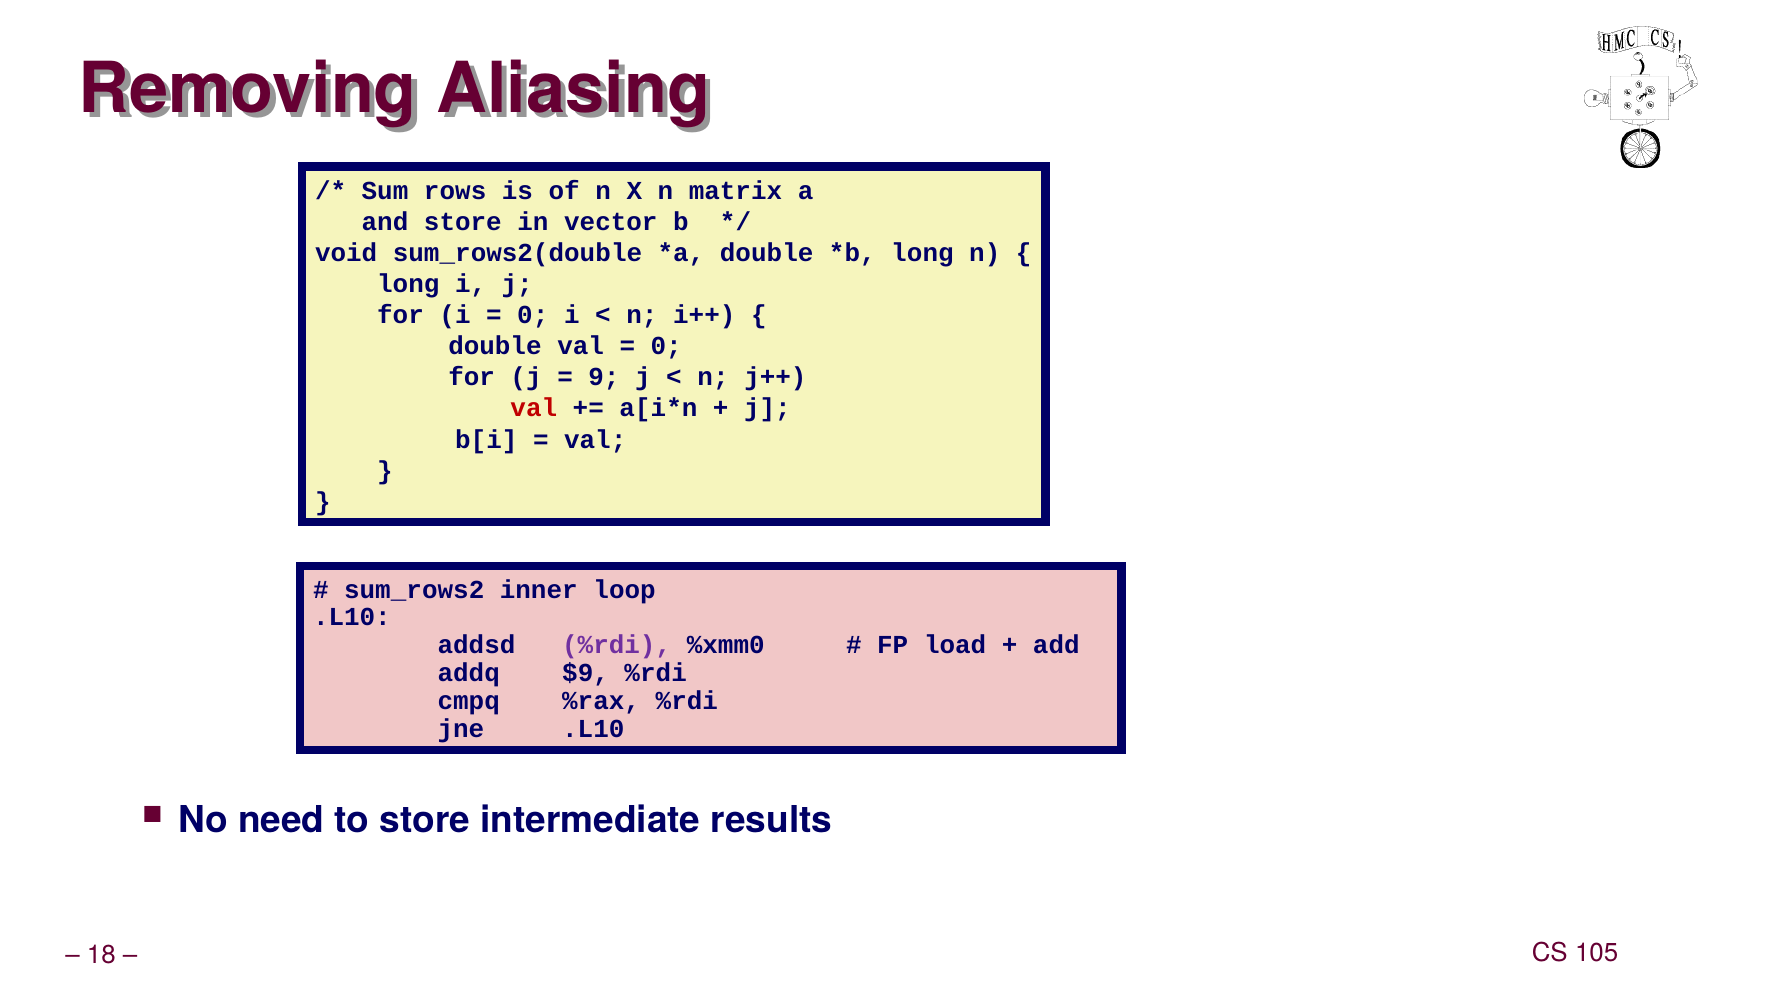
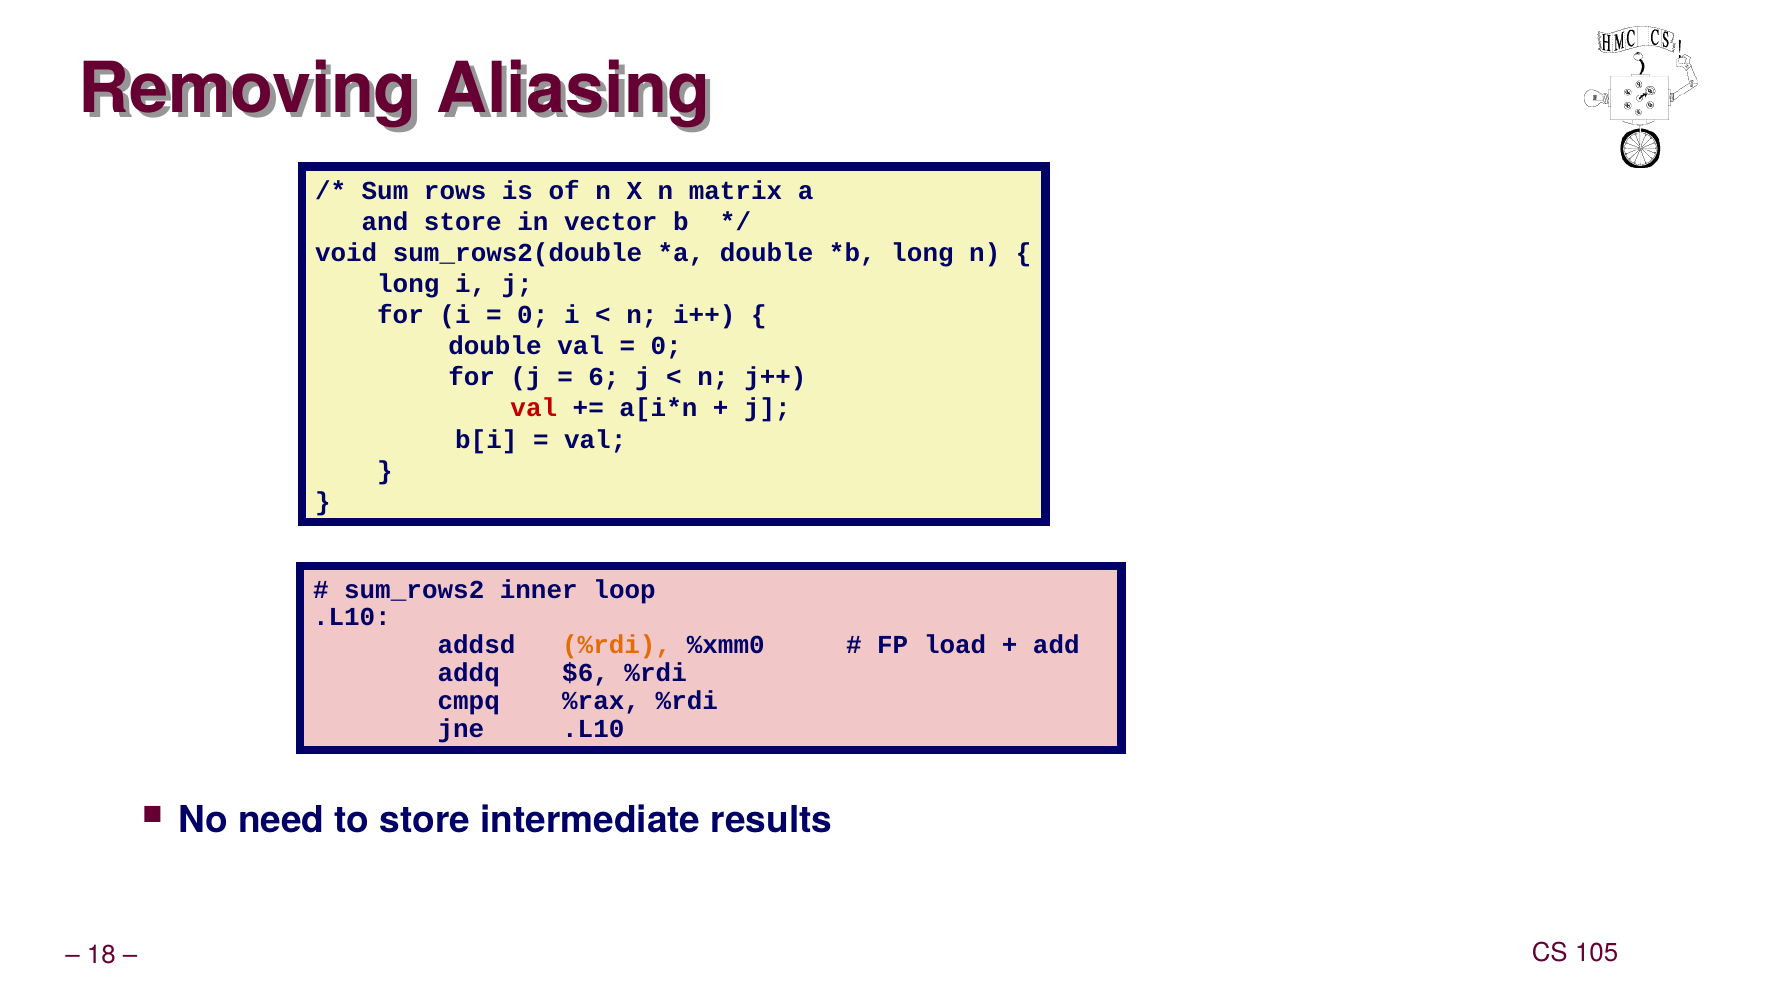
9: 9 -> 6 (604, 377)
%rdi colour: purple -> orange (617, 645)
$9: $9 -> $6 (586, 673)
